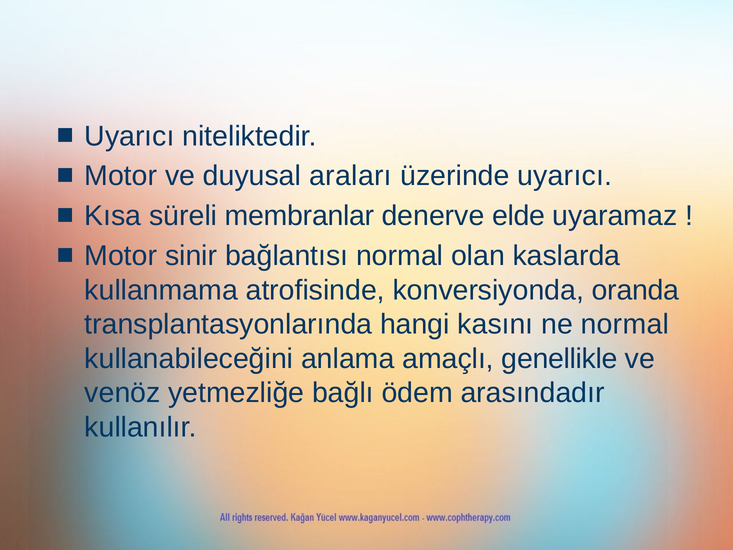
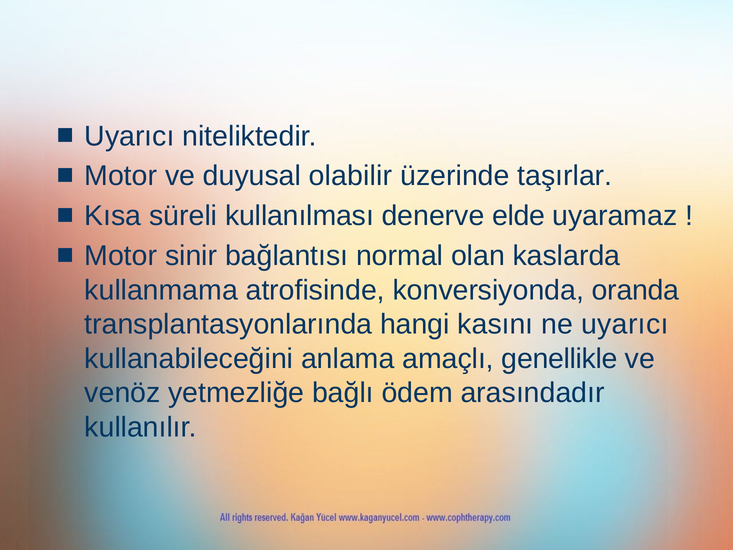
araları: araları -> olabilir (351, 176)
üzerinde uyarıcı: uyarıcı -> taşırlar (565, 176)
membranlar: membranlar -> kullanılması (299, 216)
ne normal: normal -> uyarıcı (625, 324)
